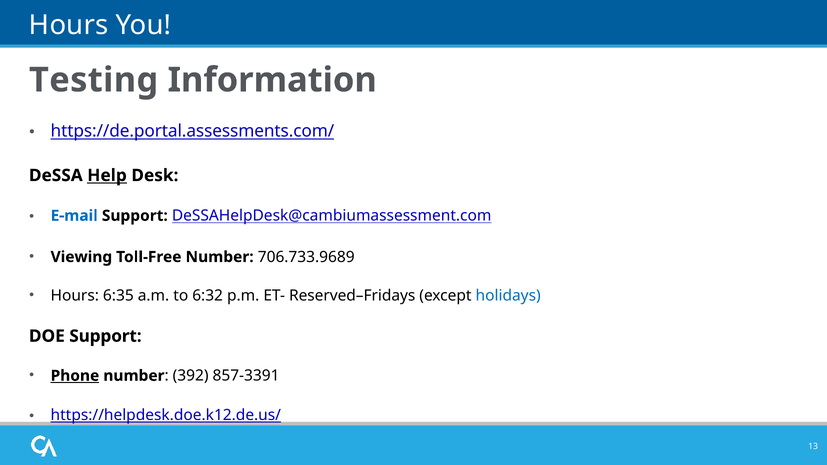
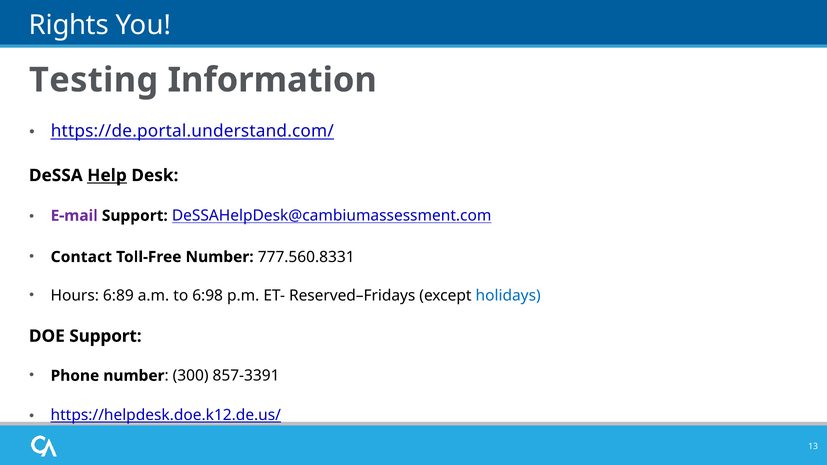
Hours: Hours -> Rights (69, 25)
https://de.portal.assessments.com/: https://de.portal.assessments.com/ -> https://de.portal.understand.com/ (192, 131)
E-mail colour: blue -> purple (74, 216)
Viewing: Viewing -> Contact (81, 257)
706.733.9689: 706.733.9689 -> 777.560.8331 (306, 257)
6:35: 6:35 -> 6:89 (118, 296)
6:32: 6:32 -> 6:98 (208, 296)
Phone underline: present -> none (75, 376)
392: 392 -> 300 (191, 376)
